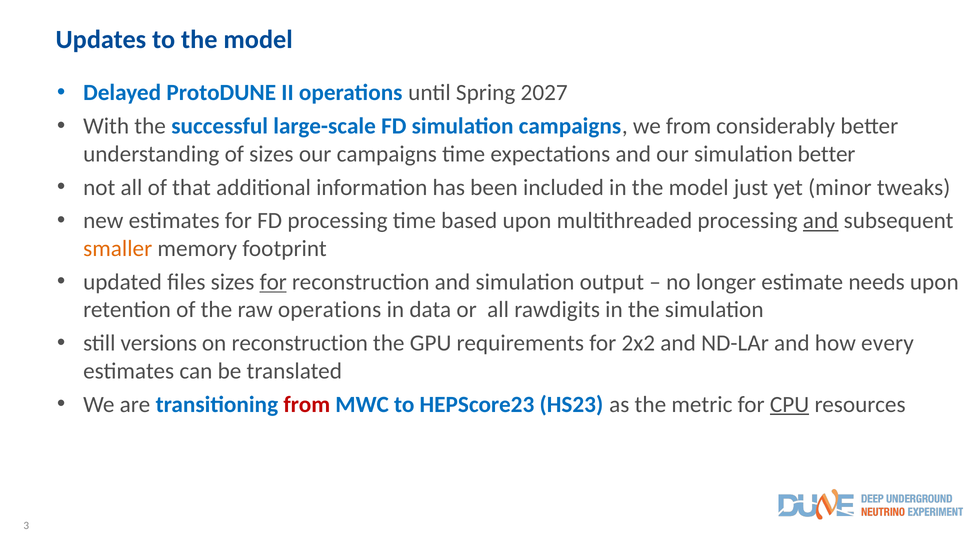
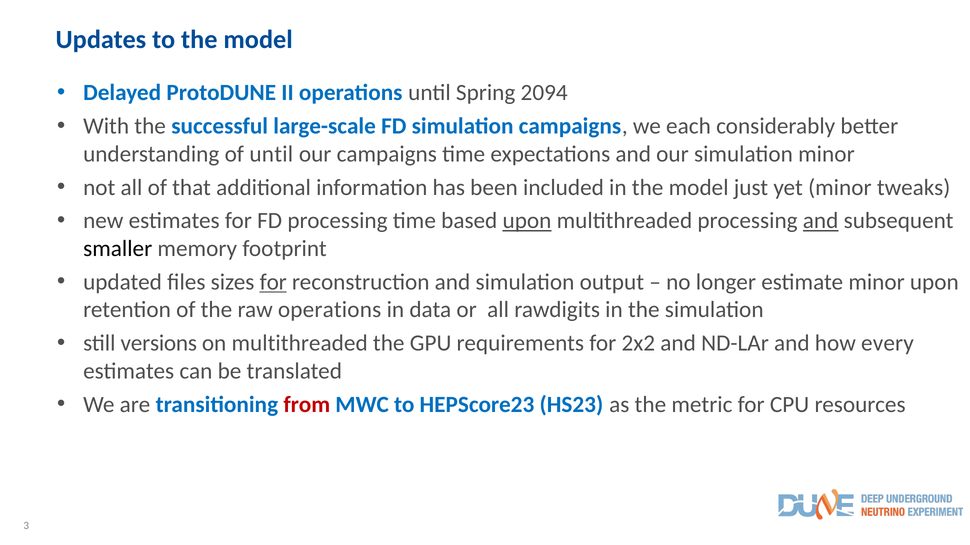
2027: 2027 -> 2094 (544, 93)
we from: from -> each (688, 126)
of sizes: sizes -> until (271, 154)
simulation better: better -> minor (826, 154)
upon underline: none -> present (527, 221)
smaller colour: orange -> black (118, 249)
estimate needs: needs -> minor (877, 282)
on reconstruction: reconstruction -> multithreaded (300, 344)
CPU underline: present -> none (790, 405)
